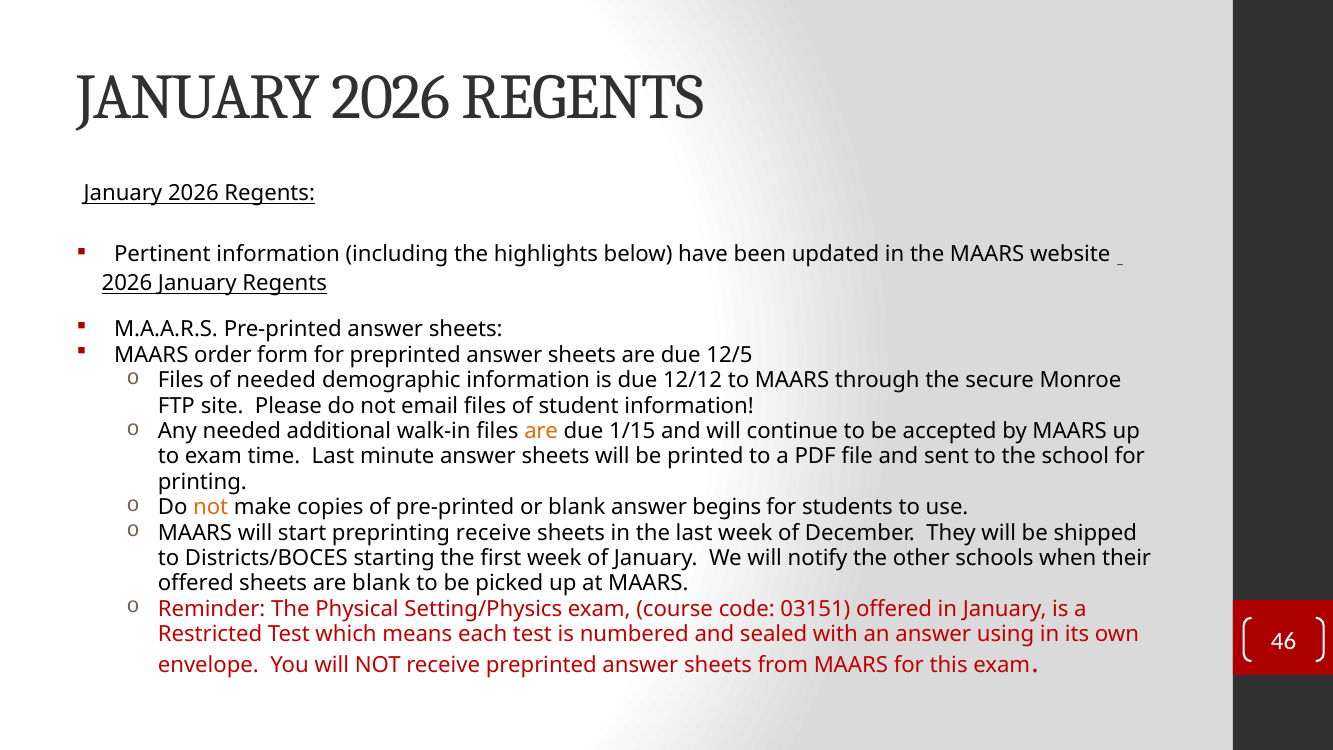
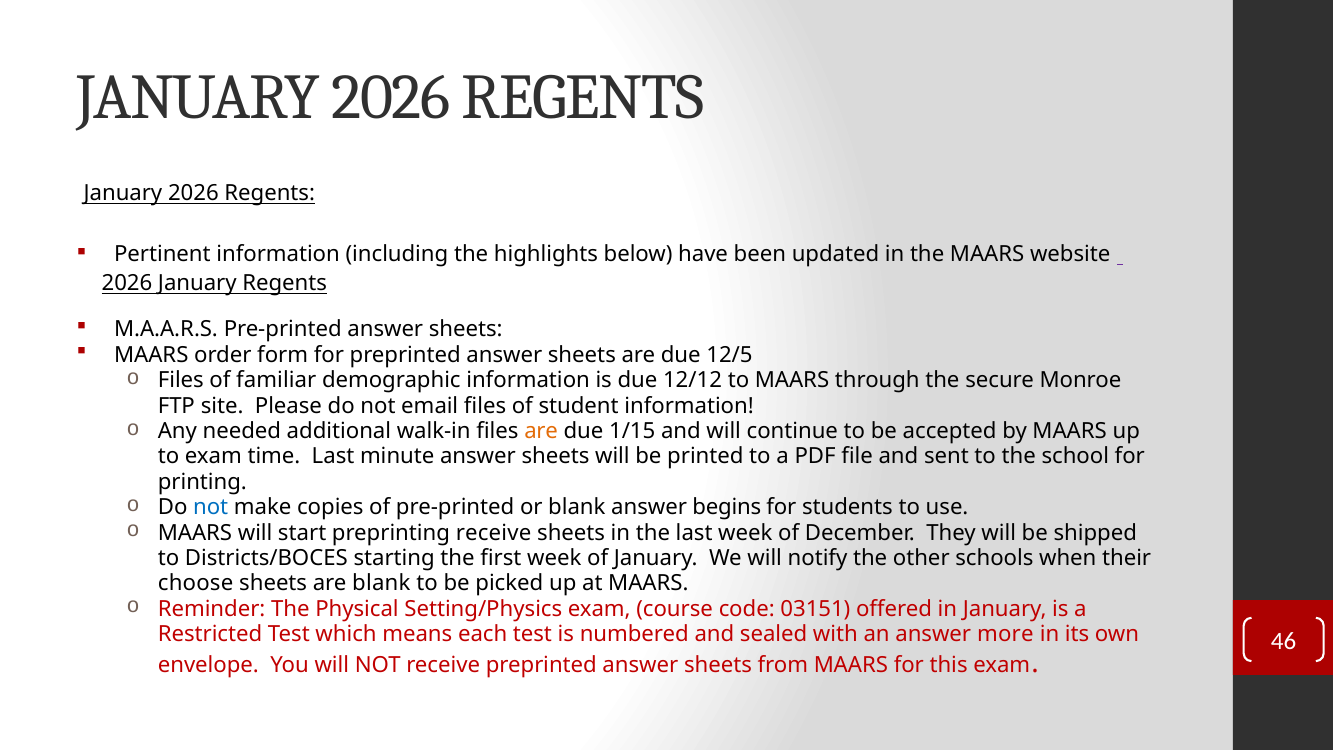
of needed: needed -> familiar (276, 380)
not colour: orange -> blue (211, 507)
offered: offered -> choose (196, 583)
using: using -> more (1005, 634)
